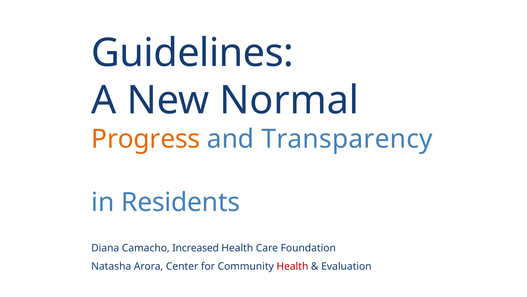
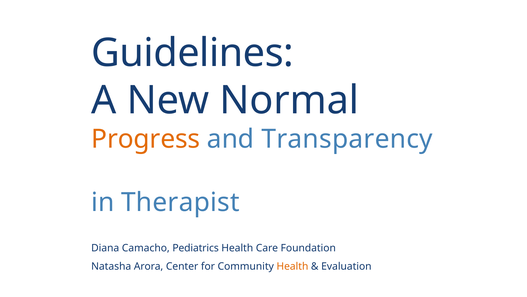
Residents: Residents -> Therapist (180, 202)
Increased: Increased -> Pediatrics (196, 248)
Health colour: red -> orange (292, 266)
